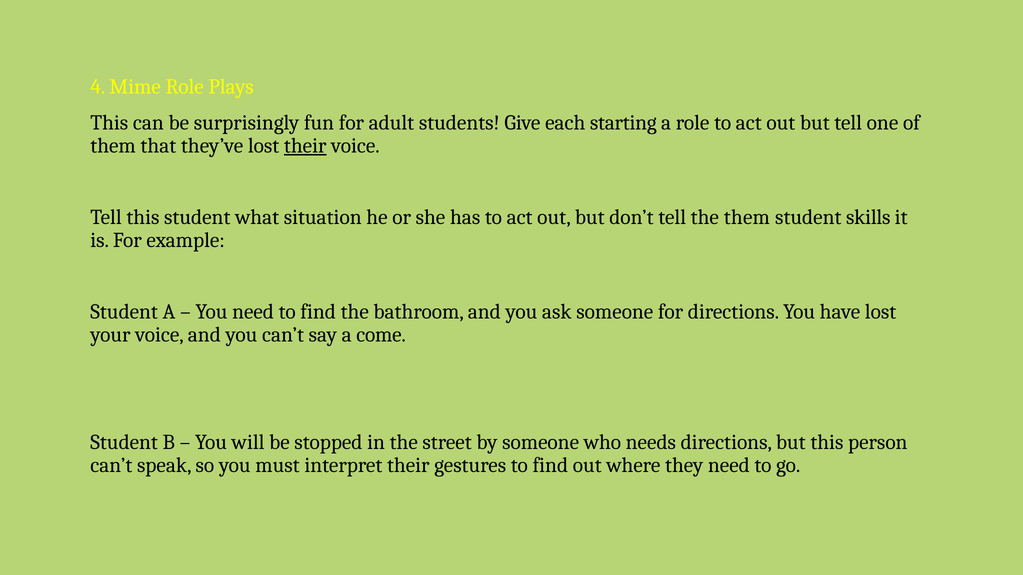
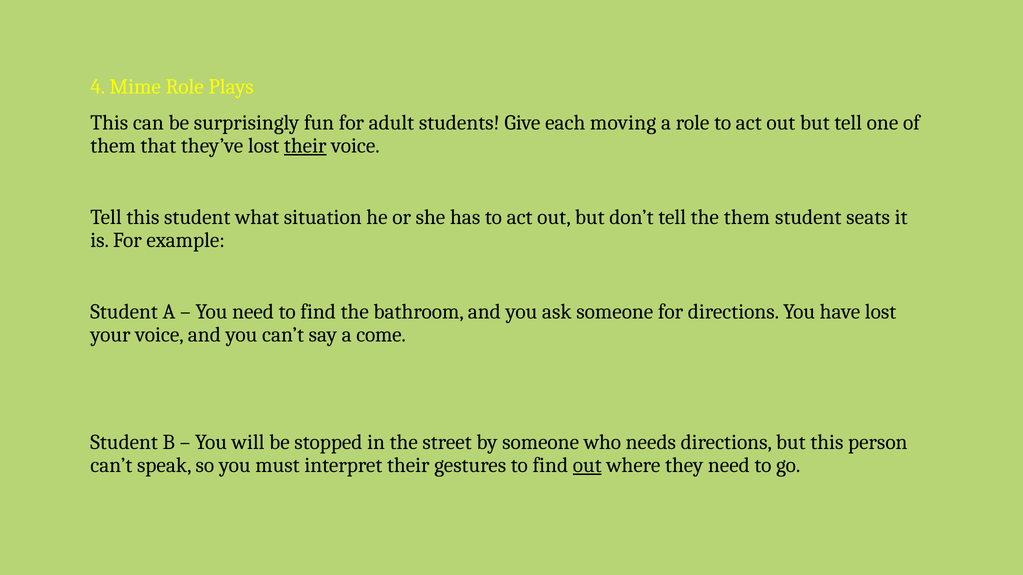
starting: starting -> moving (623, 123)
skills: skills -> seats (868, 217)
out underline: none -> present (587, 466)
